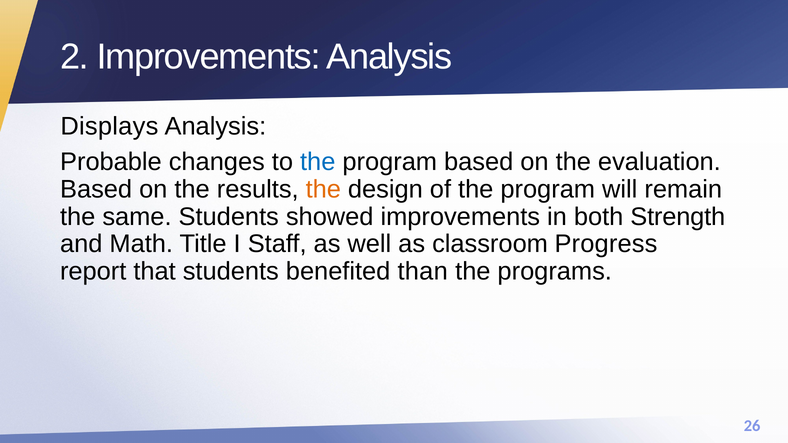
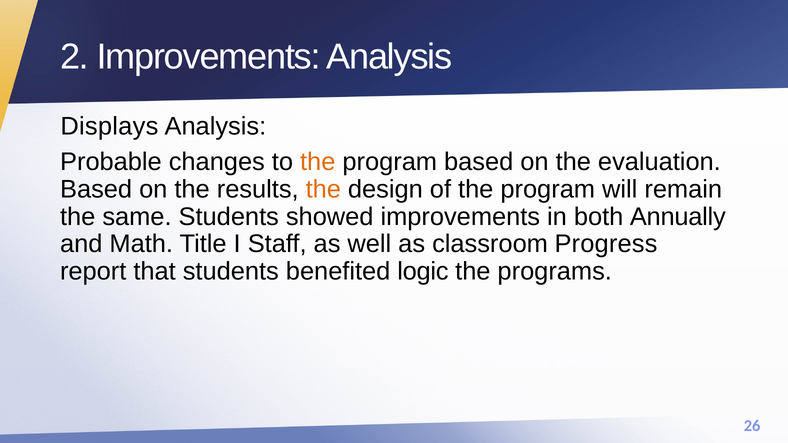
the colour: blue -> orange (318, 162)
Strength: Strength -> Annually (678, 217)
than: than -> logic (423, 272)
